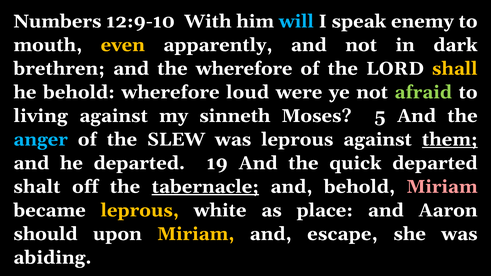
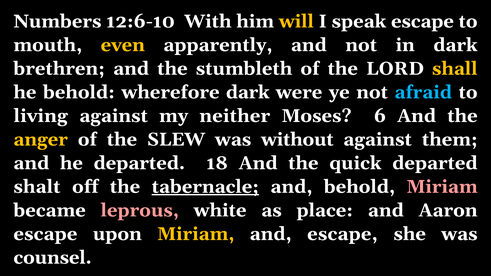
12:9-10: 12:9-10 -> 12:6-10 (140, 21)
will colour: light blue -> yellow (296, 21)
speak enemy: enemy -> escape (422, 21)
the wherefore: wherefore -> stumbleth (244, 69)
wherefore loud: loud -> dark (248, 92)
afraid colour: light green -> light blue (423, 92)
sinneth: sinneth -> neither (235, 116)
5: 5 -> 6 (380, 116)
anger colour: light blue -> yellow (41, 140)
was leprous: leprous -> without (297, 140)
them underline: present -> none (450, 140)
19: 19 -> 18 (217, 163)
leprous colour: yellow -> pink (140, 210)
should: should -> escape (45, 234)
abiding: abiding -> counsel (53, 258)
